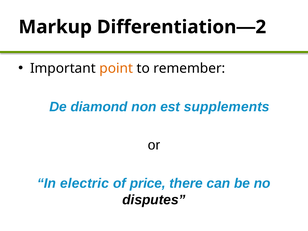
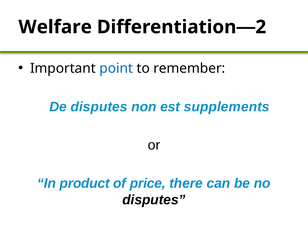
Markup: Markup -> Welfare (55, 27)
point colour: orange -> blue (116, 68)
De diamond: diamond -> disputes (99, 107)
electric: electric -> product (85, 183)
